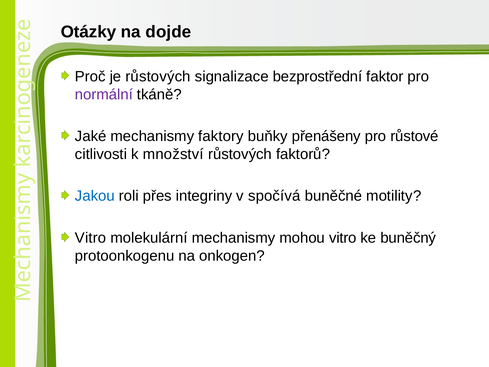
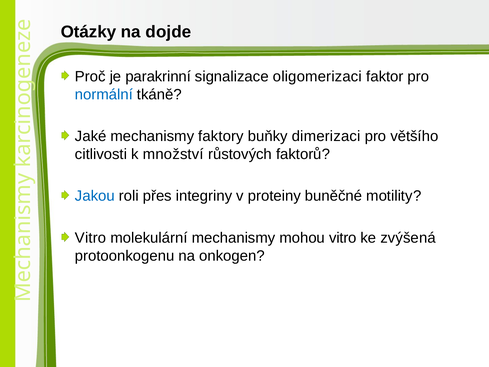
je růstových: růstových -> parakrinní (158, 76)
bezprostřední: bezprostřední -> oligomerizaci (317, 76)
normální colour: purple -> blue (104, 94)
přenášeny: přenášeny -> dimerizaci (326, 136)
růstové: růstové -> většího (414, 136)
spočívá: spočívá -> proteiny (274, 196)
buněčný: buněčný -> zvýšená (408, 238)
